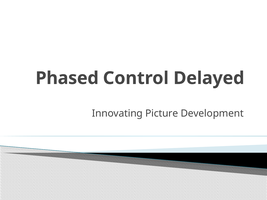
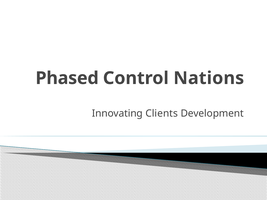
Delayed: Delayed -> Nations (209, 78)
Picture: Picture -> Clients (162, 113)
